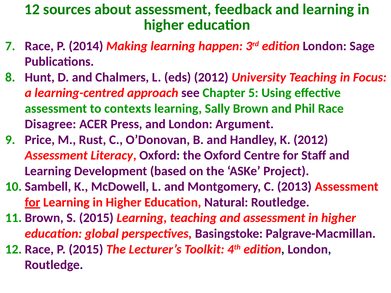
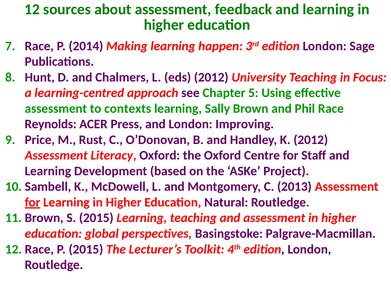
Disagree: Disagree -> Reynolds (51, 124)
Argument: Argument -> Improving (245, 124)
